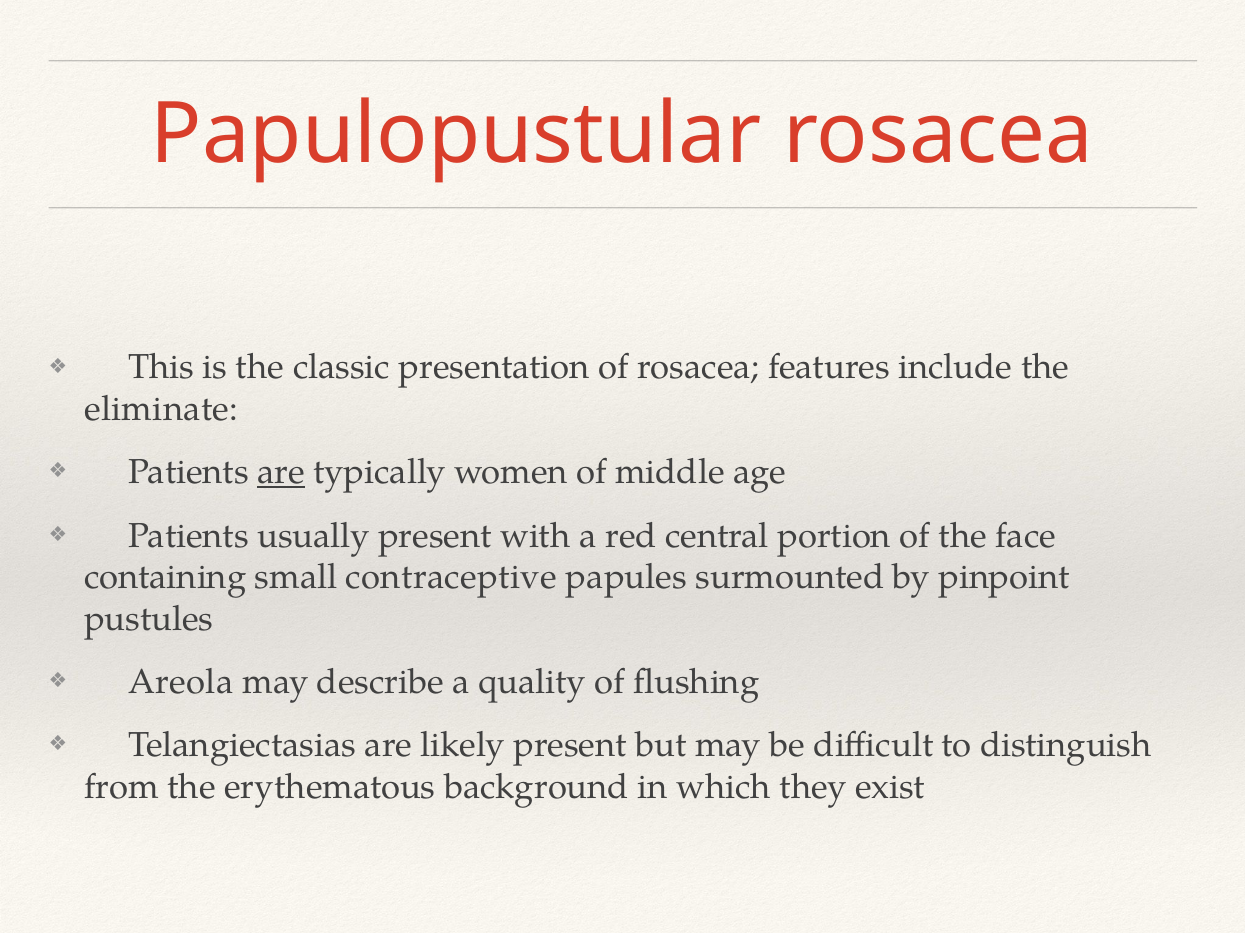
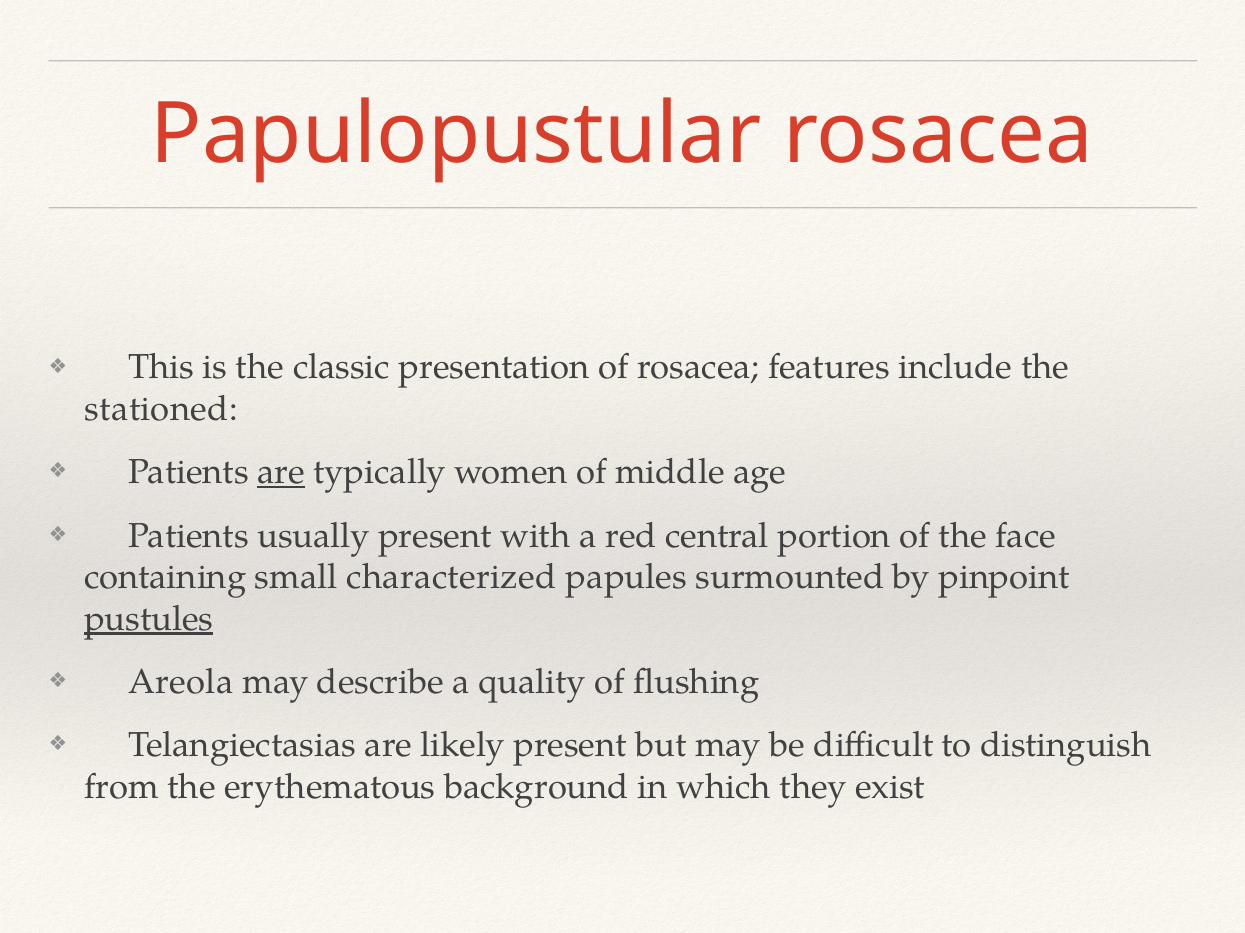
eliminate: eliminate -> stationed (161, 409)
contraceptive: contraceptive -> characterized (451, 578)
pustules underline: none -> present (149, 619)
